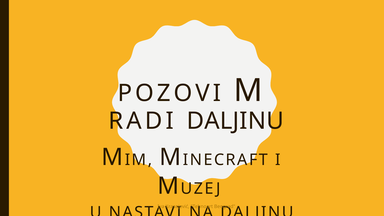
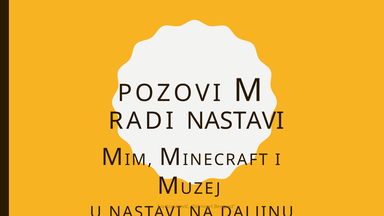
RADI DALJINU: DALJINU -> NASTAVI (235, 121)
